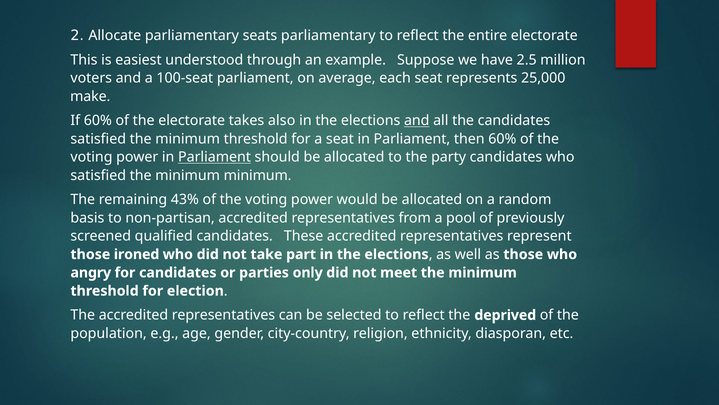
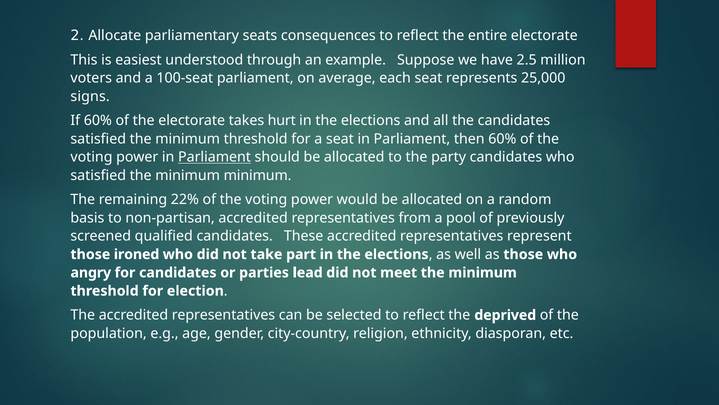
seats parliamentary: parliamentary -> consequences (328, 35)
make: make -> signs (90, 96)
also: also -> hurt (282, 120)
and underline: present -> none (417, 120)
43%: 43% -> 22% (185, 199)
only: only -> lead (308, 272)
